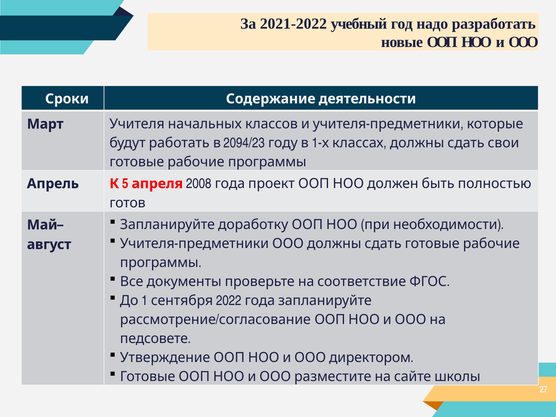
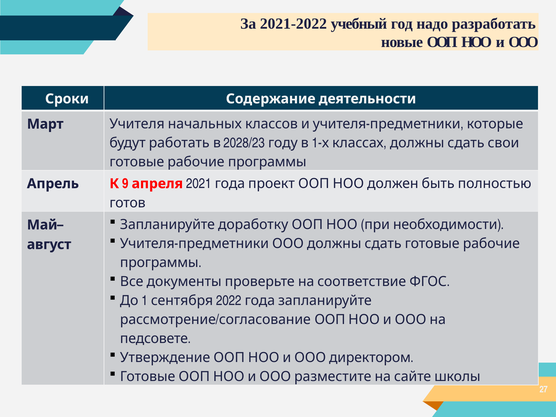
2094/23: 2094/23 -> 2028/23 (244, 143)
5: 5 -> 9 (125, 184)
2008: 2008 -> 2021 (199, 184)
